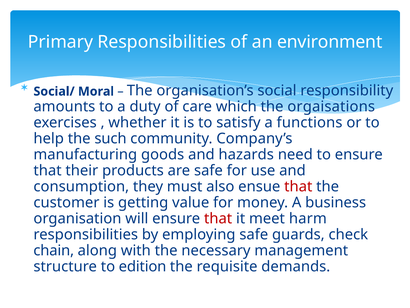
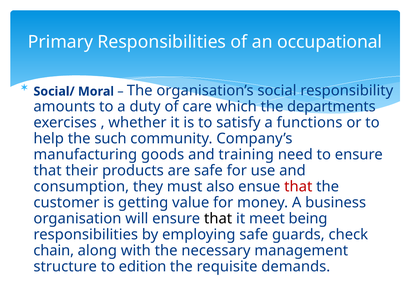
environment: environment -> occupational (330, 42)
orgaisations: orgaisations -> departments (331, 107)
hazards: hazards -> training (246, 154)
that colour: red -> black (218, 218)
harm: harm -> being (308, 218)
